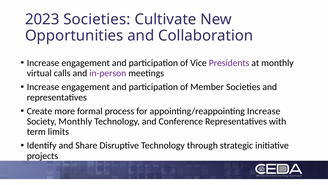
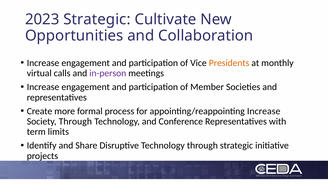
2023 Societies: Societies -> Strategic (97, 19)
Presidents colour: purple -> orange (229, 63)
Society Monthly: Monthly -> Through (75, 121)
